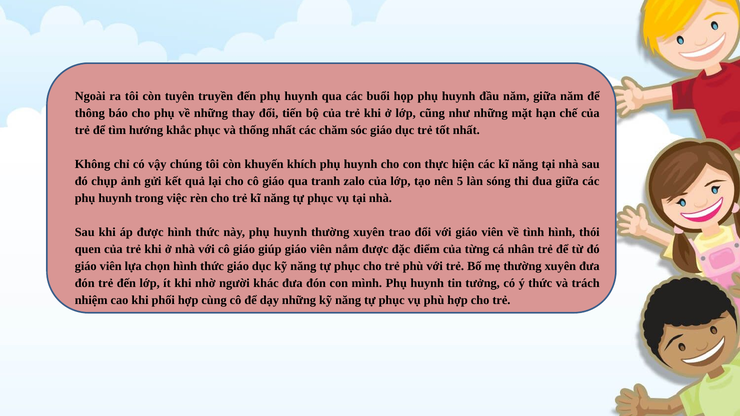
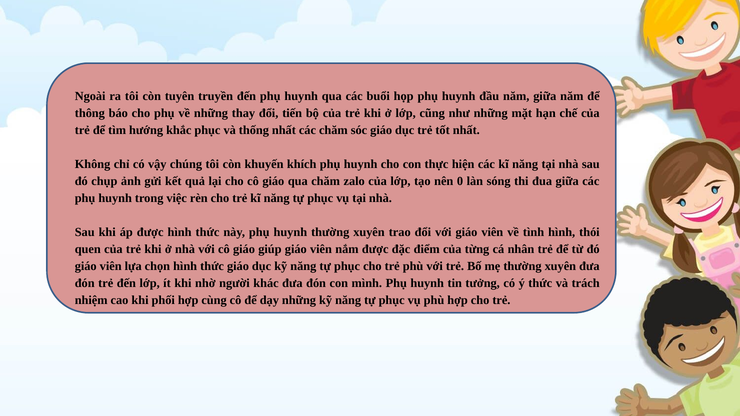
qua tranh: tranh -> chăm (326, 181)
5: 5 -> 0 (460, 181)
